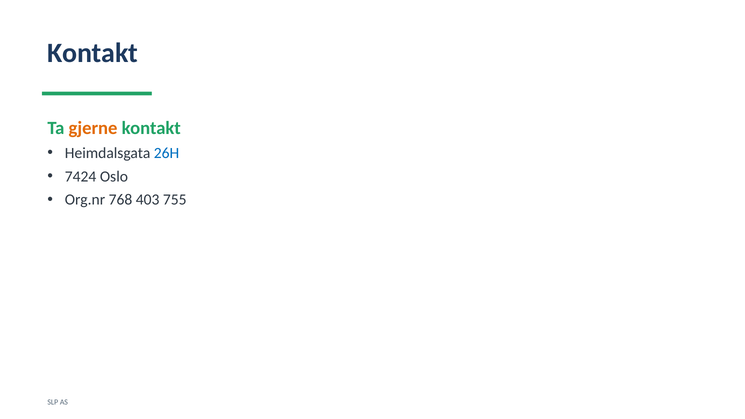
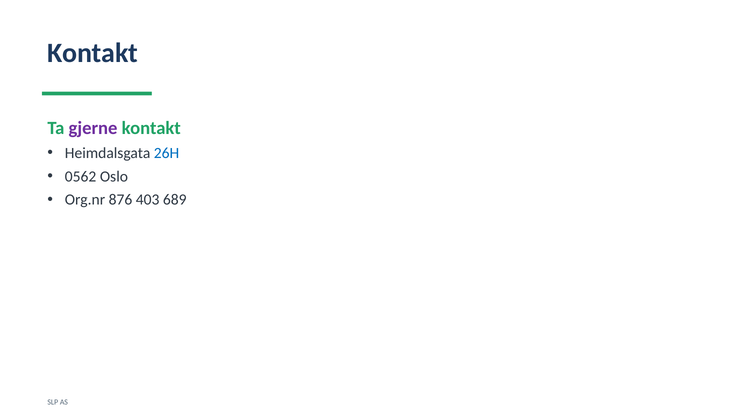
gjerne colour: orange -> purple (93, 128)
7424: 7424 -> 0562 (81, 176)
768: 768 -> 876 (120, 200)
755: 755 -> 689 (175, 200)
